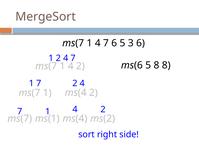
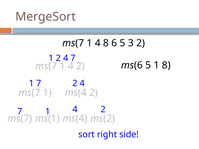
1 4 7: 7 -> 8 (106, 43)
3 6: 6 -> 2 (141, 43)
5 8: 8 -> 1 (156, 65)
